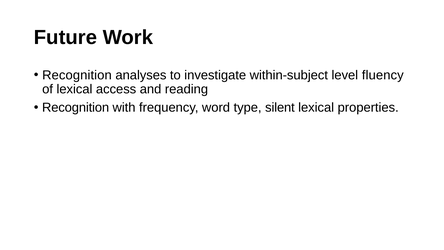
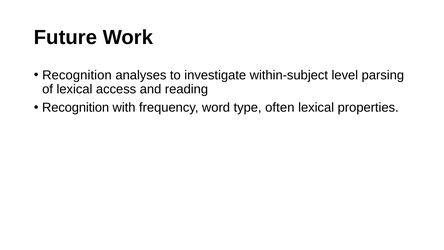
fluency: fluency -> parsing (383, 75)
silent: silent -> often (280, 108)
